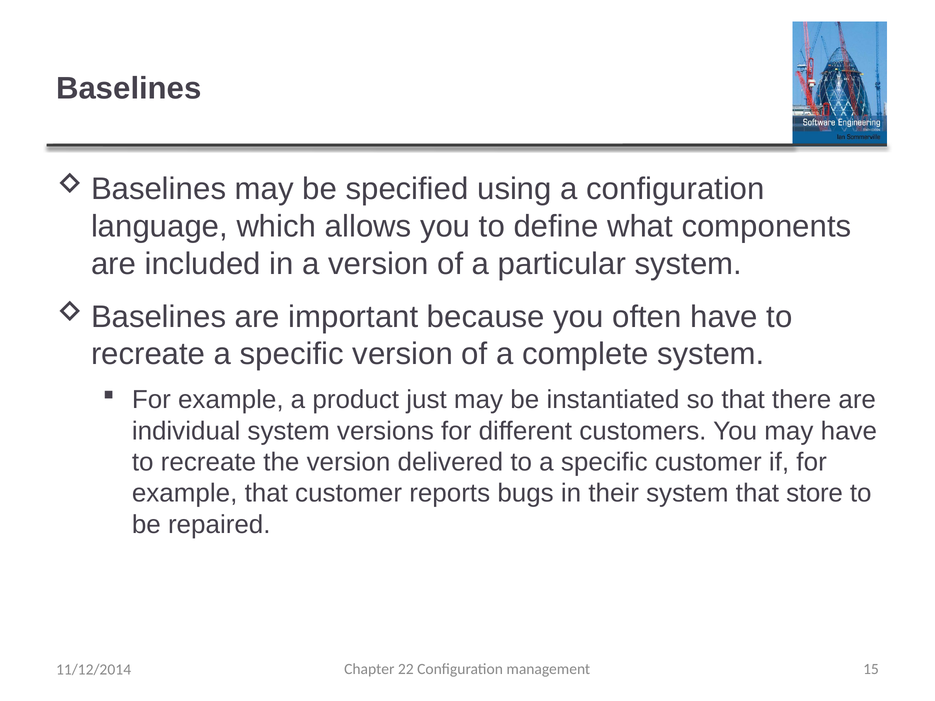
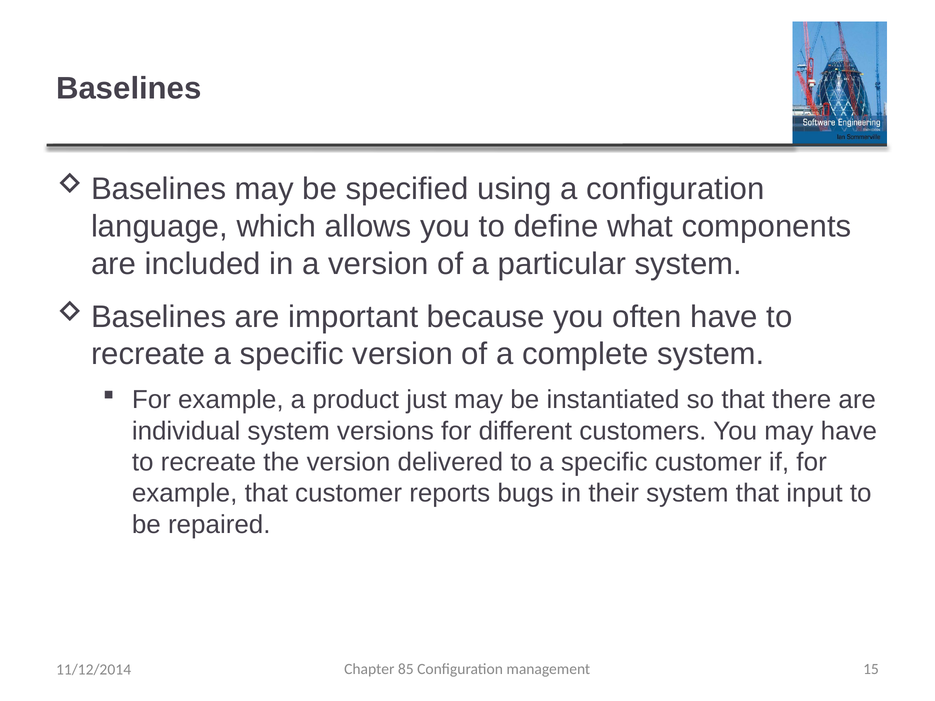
store: store -> input (814, 493)
22: 22 -> 85 (406, 670)
